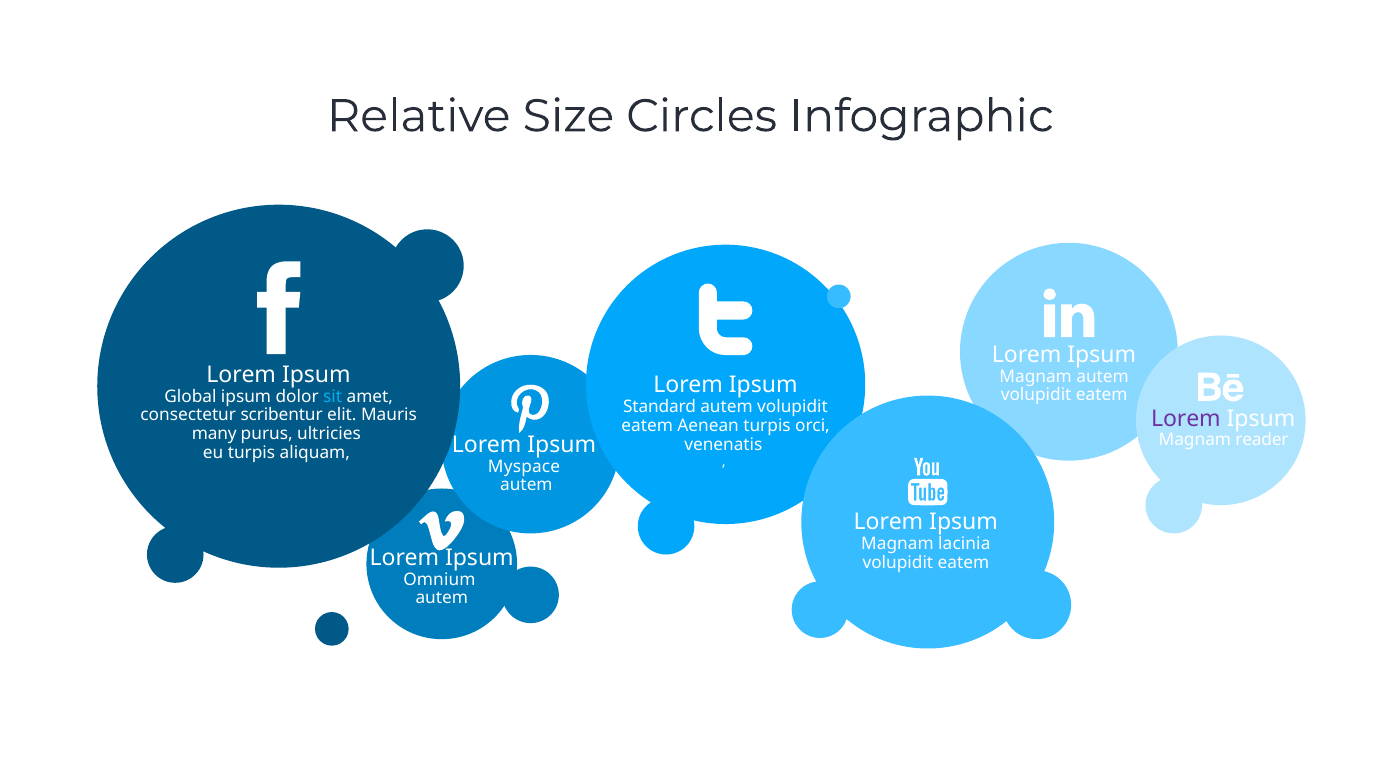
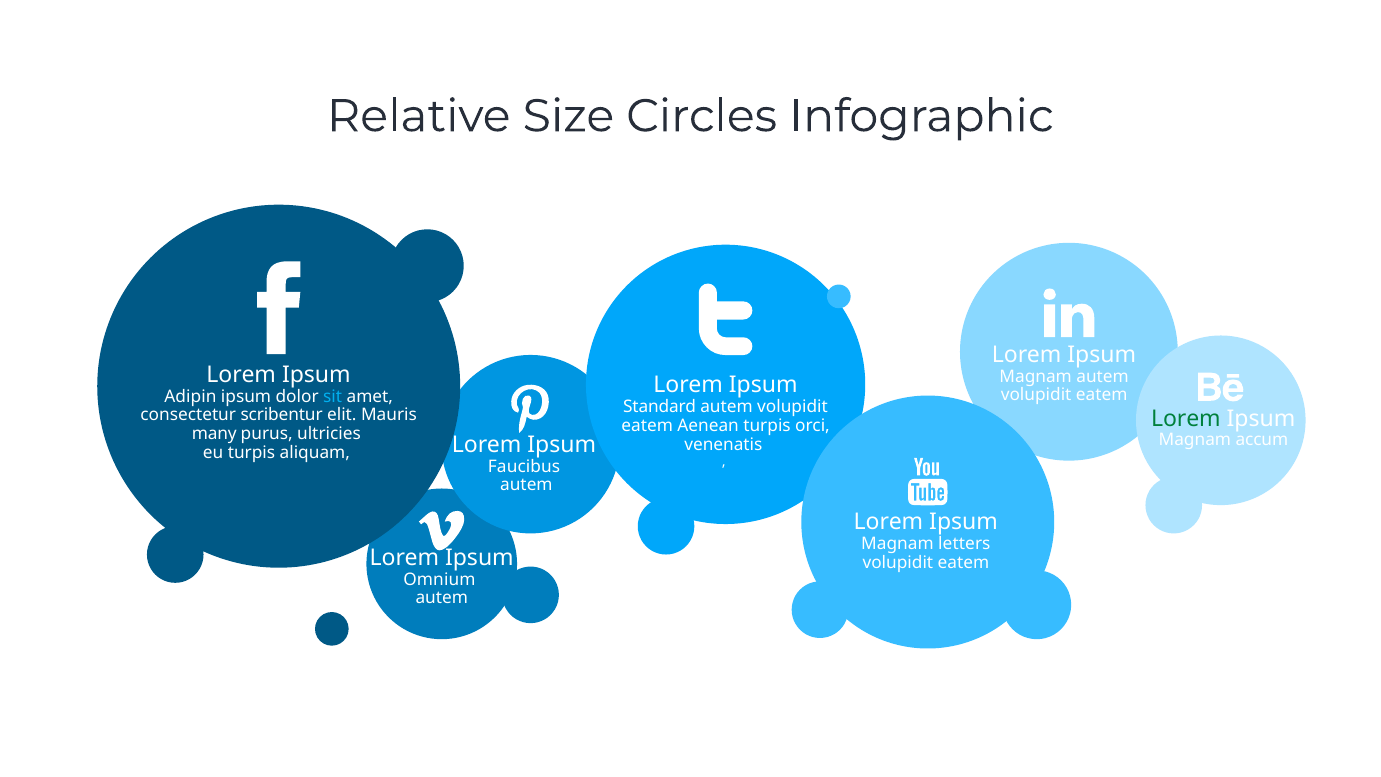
Global: Global -> Adipin (190, 397)
Lorem colour: purple -> green (1186, 418)
reader: reader -> accum (1262, 440)
Myspace: Myspace -> Faucibus (524, 466)
lacinia: lacinia -> letters (964, 544)
